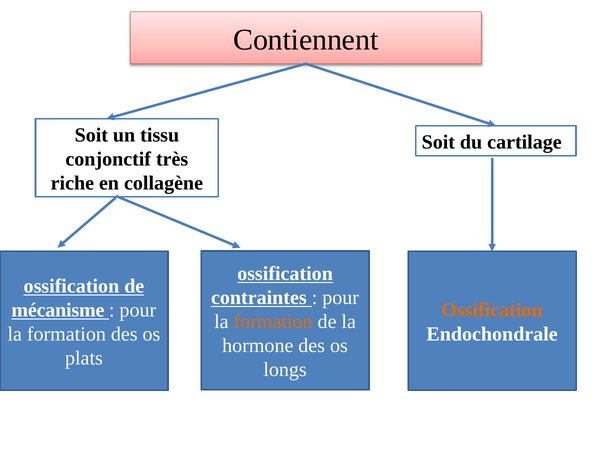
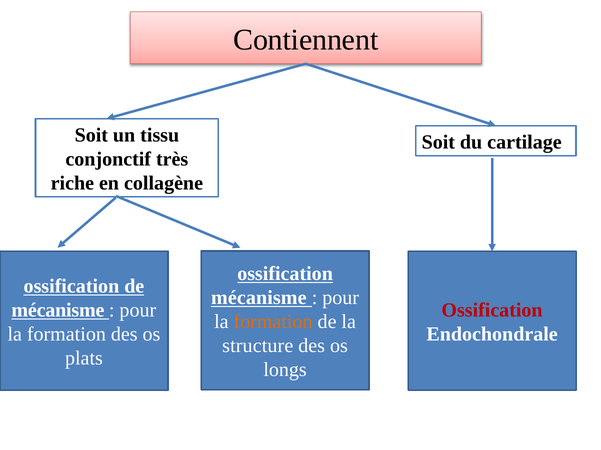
contraintes: contraintes -> mécanisme (259, 298)
Ossification colour: orange -> red (492, 311)
hormone: hormone -> structure (258, 346)
